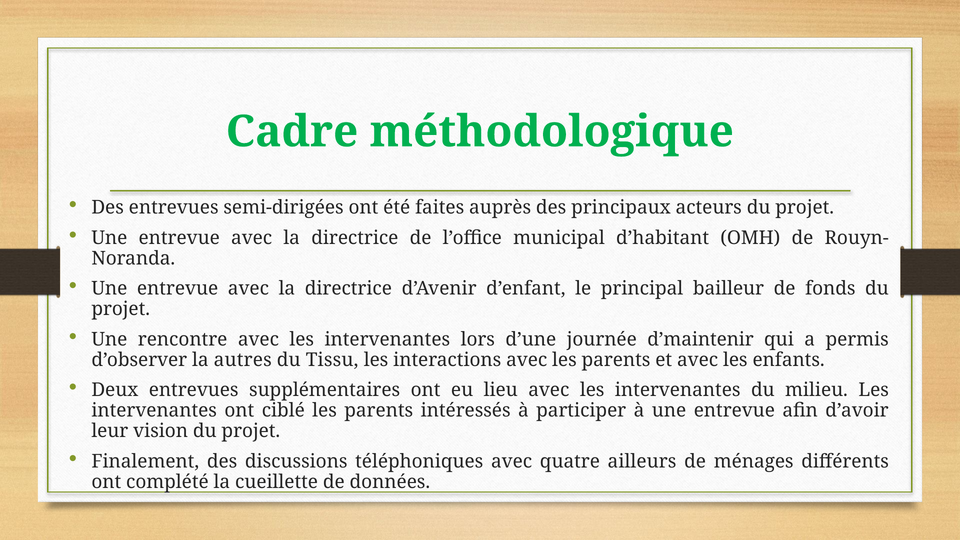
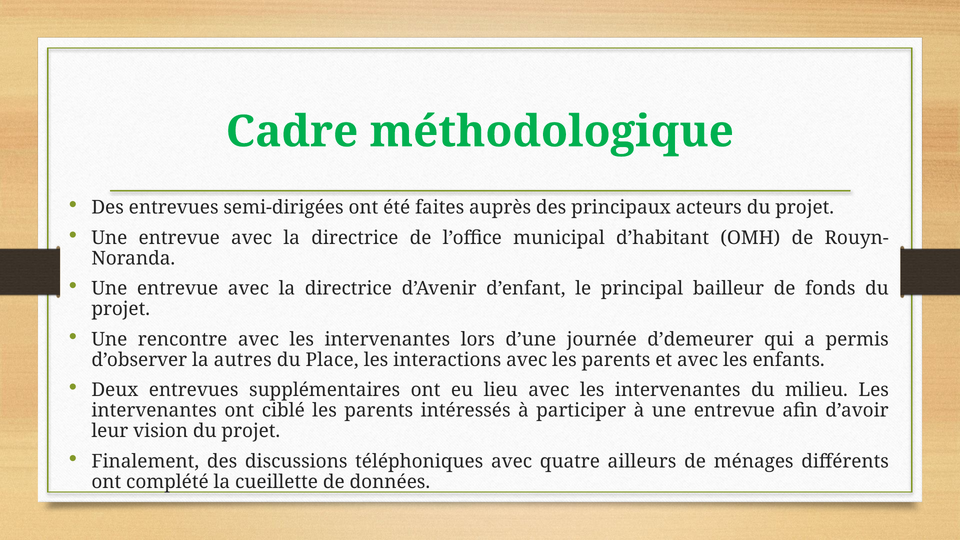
d’maintenir: d’maintenir -> d’demeurer (700, 339)
Tissu: Tissu -> Place (332, 360)
